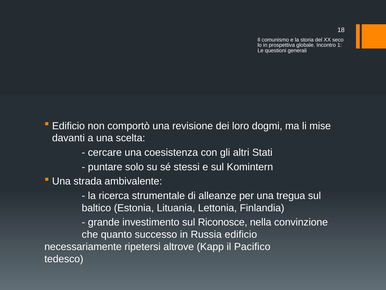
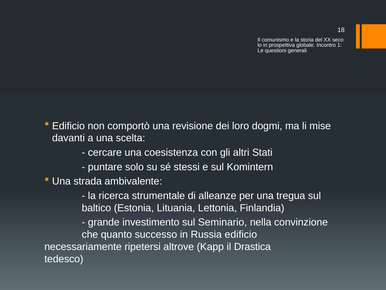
Riconosce: Riconosce -> Seminario (223, 222)
Pacifico: Pacifico -> Drastica (252, 246)
